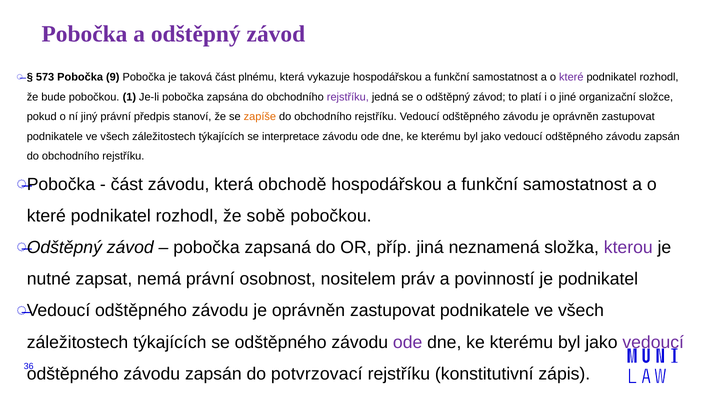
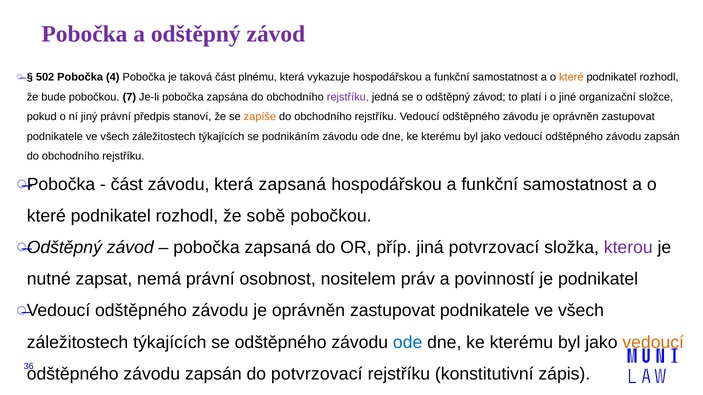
573: 573 -> 502 (45, 77)
9: 9 -> 4 (113, 77)
které colour: purple -> orange (571, 77)
1: 1 -> 7 (129, 97)
interpretace: interpretace -> podnikáním (291, 137)
která obchodě: obchodě -> zapsaná (292, 185)
jiná neznamená: neznamená -> potvrzovací (494, 248)
ode colour: purple -> blue (408, 343)
vedoucí colour: purple -> orange (653, 343)
